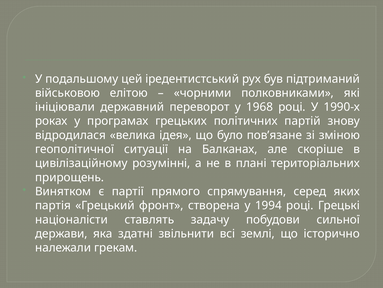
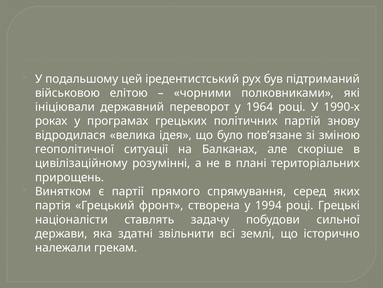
1968: 1968 -> 1964 (260, 107)
